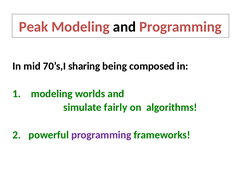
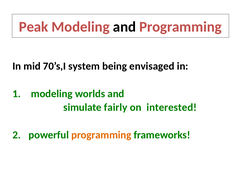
sharing: sharing -> system (84, 66)
composed: composed -> envisaged (152, 66)
algorithms: algorithms -> interested (172, 107)
programming colour: purple -> orange (101, 135)
